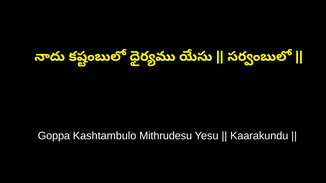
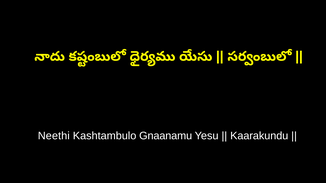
Goppa: Goppa -> Neethi (54, 136)
Mithrudesu: Mithrudesu -> Gnaanamu (166, 136)
